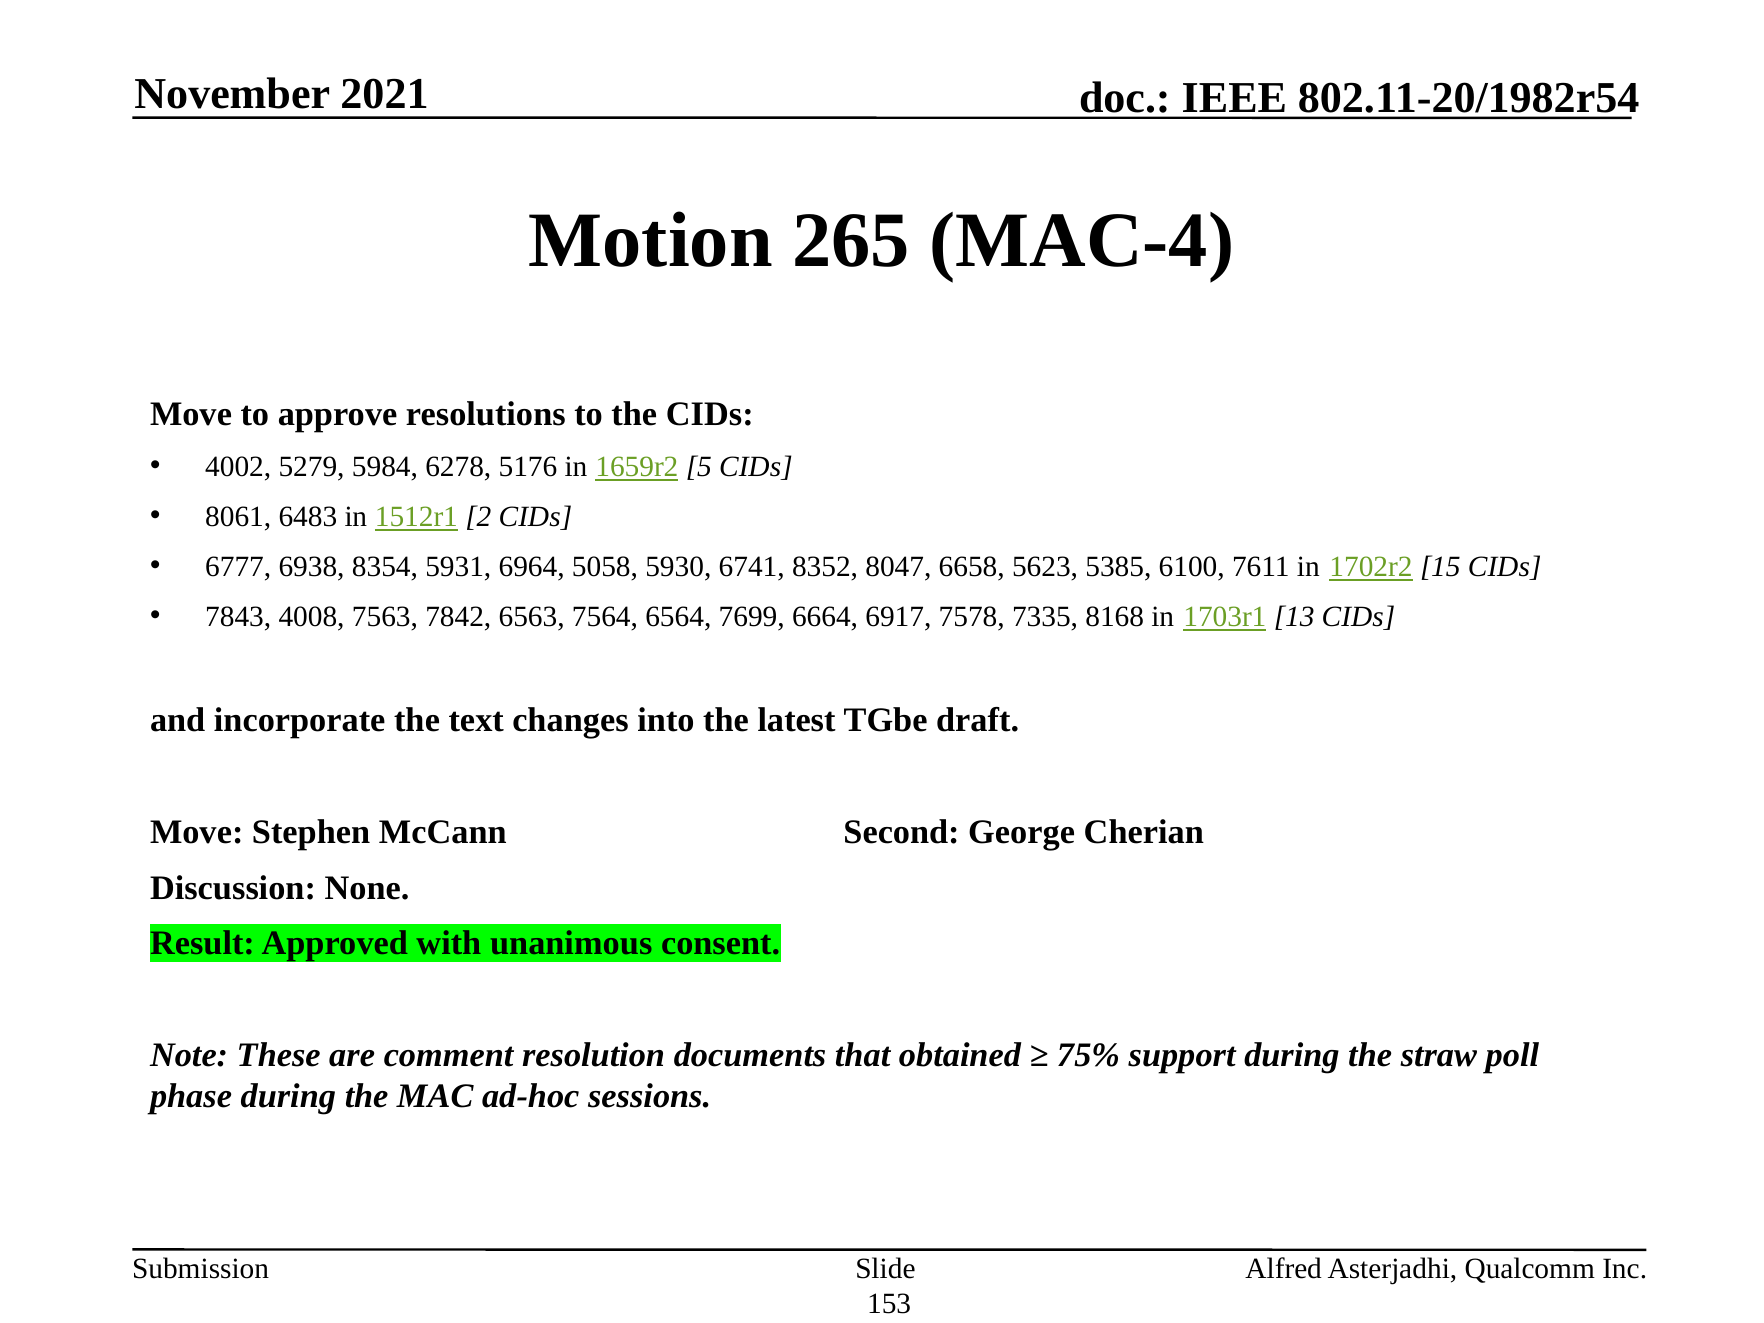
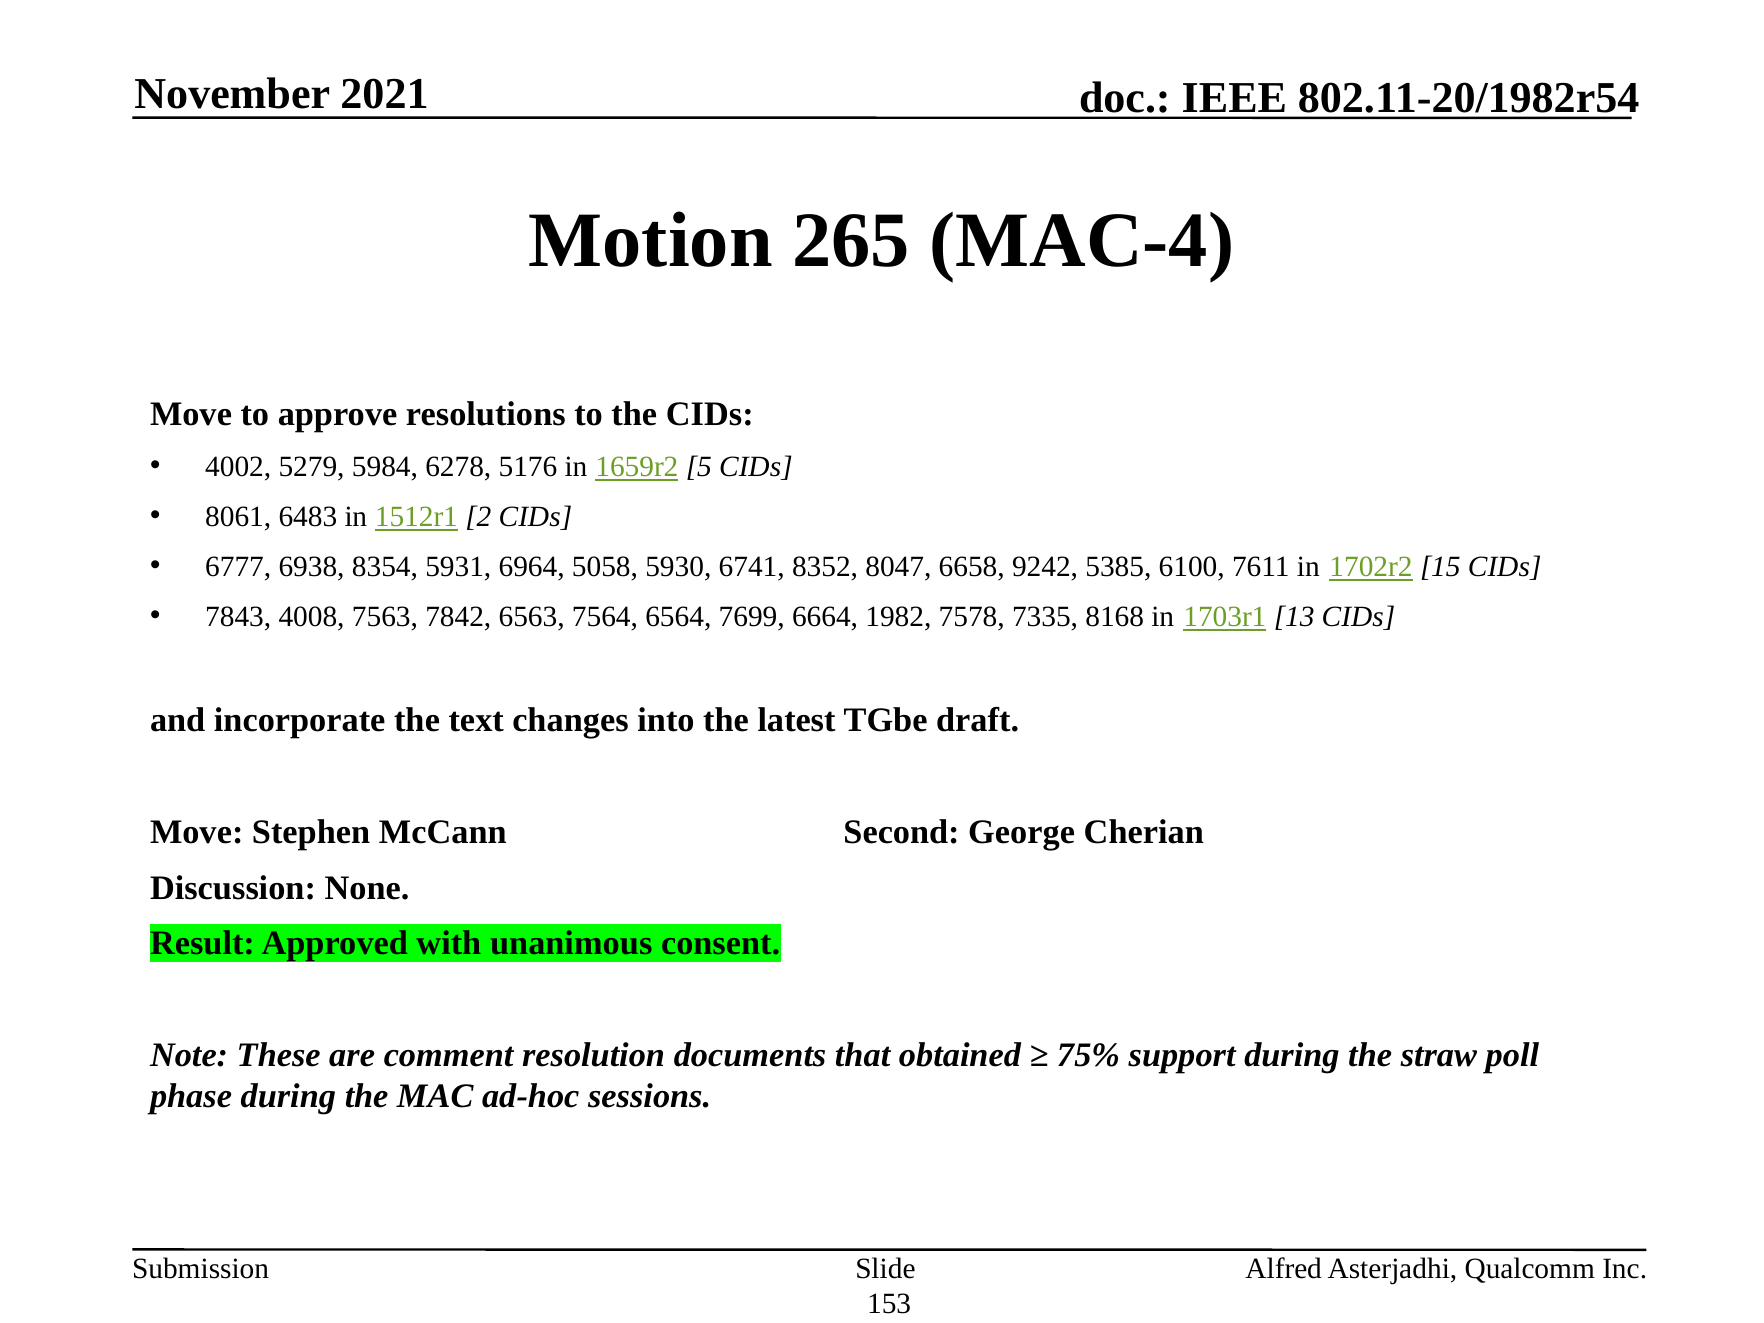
5623: 5623 -> 9242 (1045, 567)
6917: 6917 -> 1982 (898, 617)
